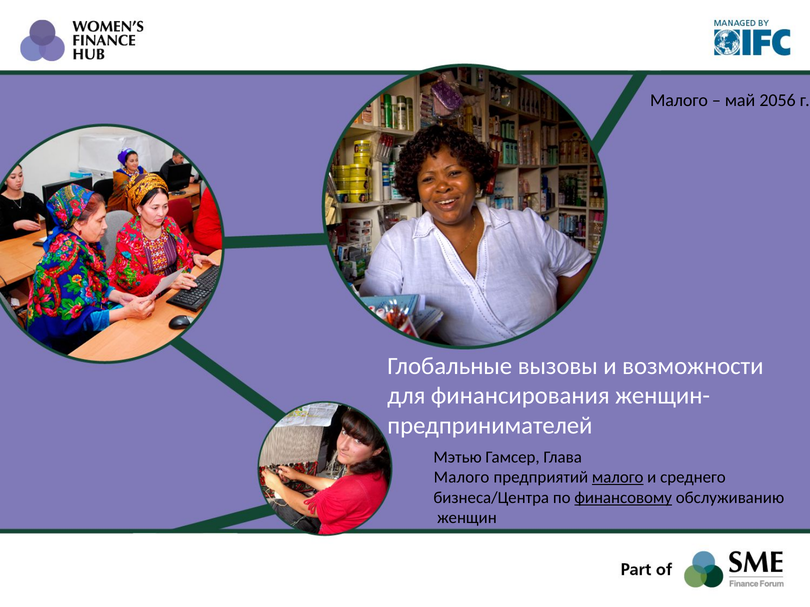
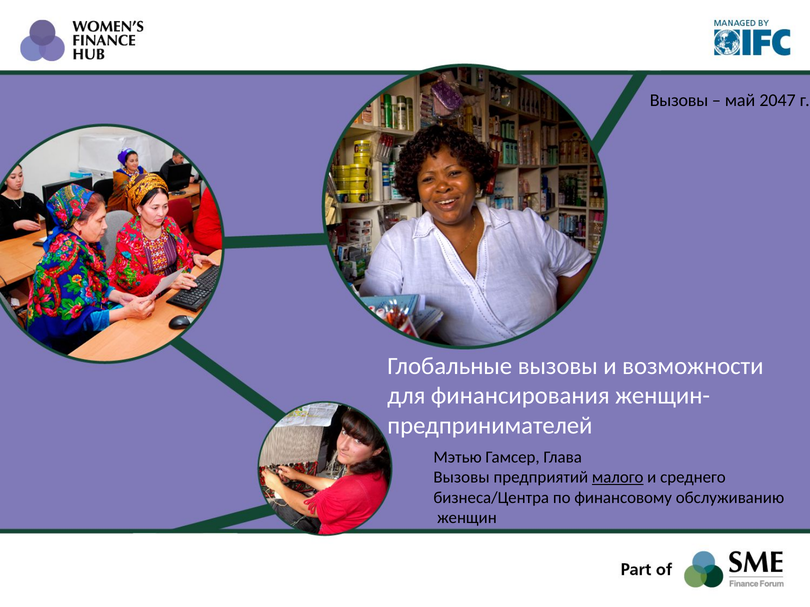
Малого: Малого -> Вызовы (679, 101)
2056: 2056 -> 2047 (778, 101)
Малого: Малого -> Вызовы (462, 478)
финансовому underline: present -> none (623, 498)
